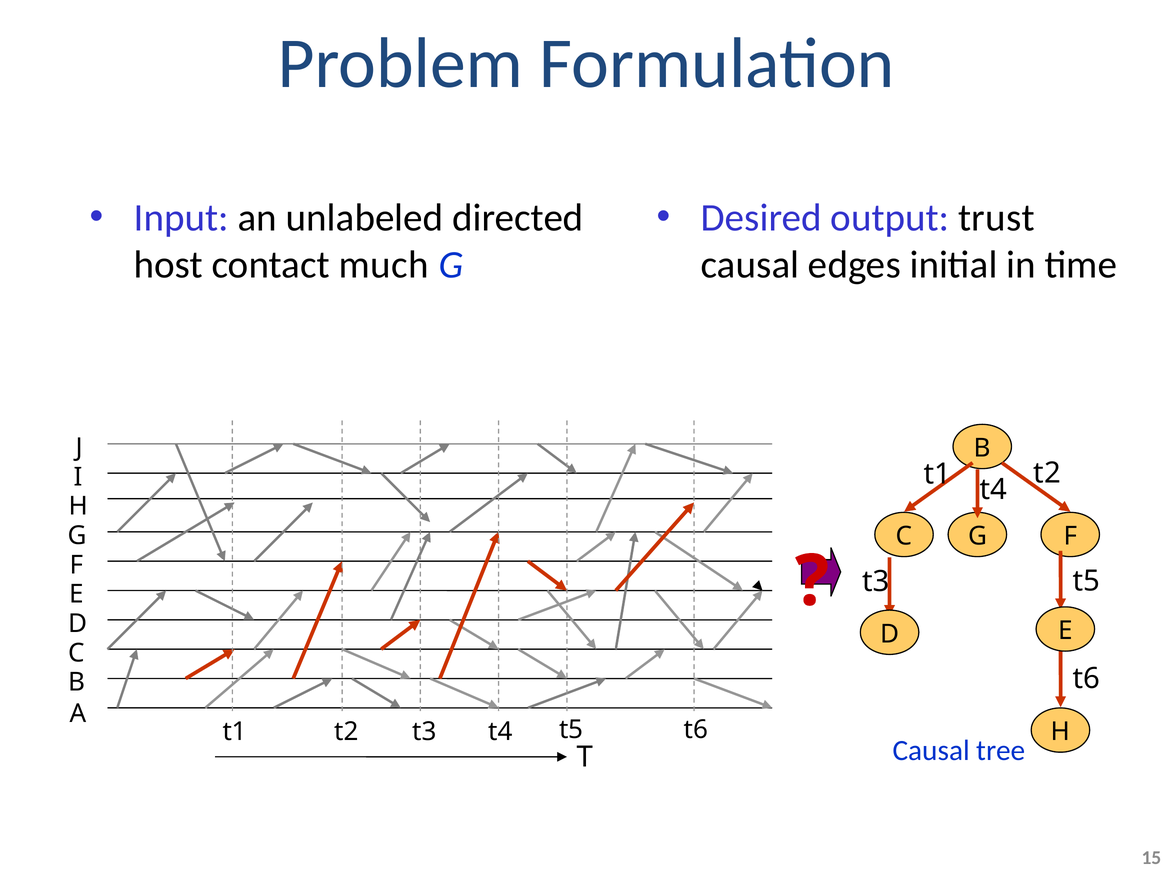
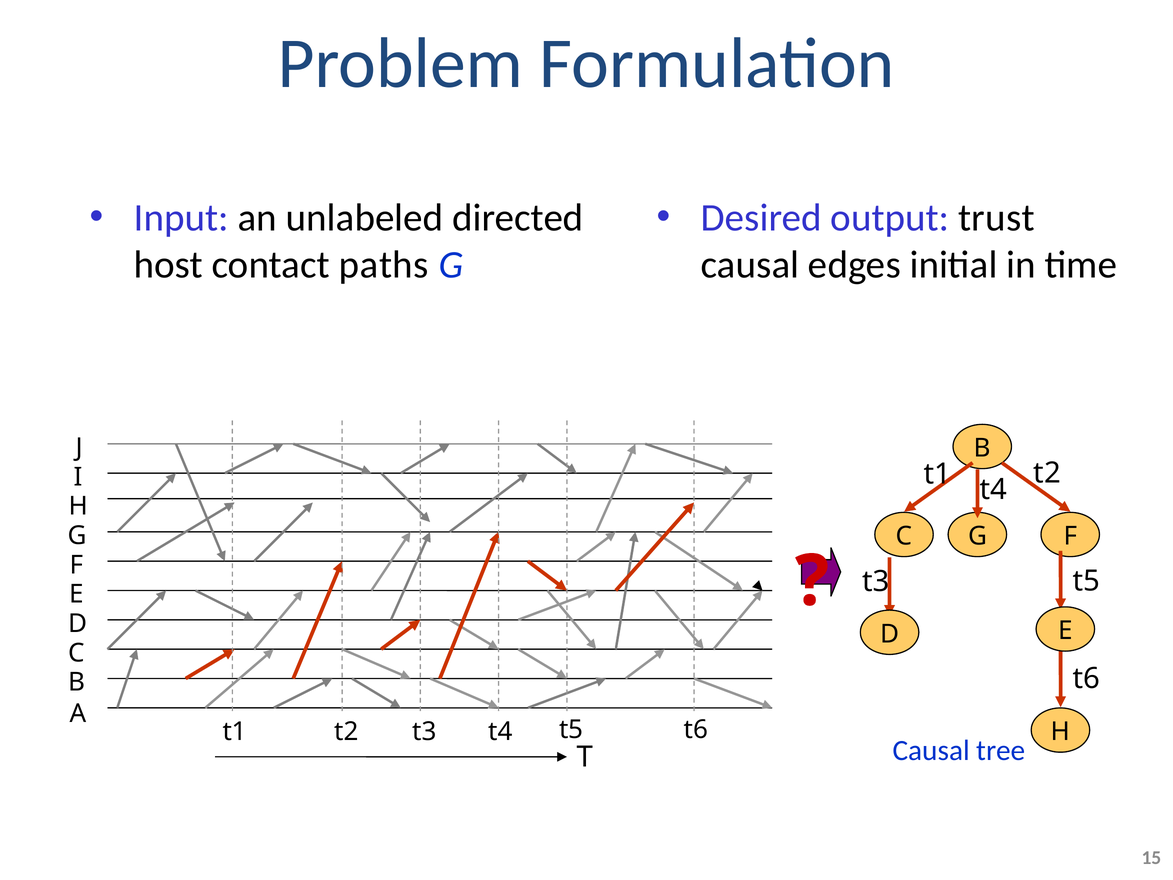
much: much -> paths (384, 265)
